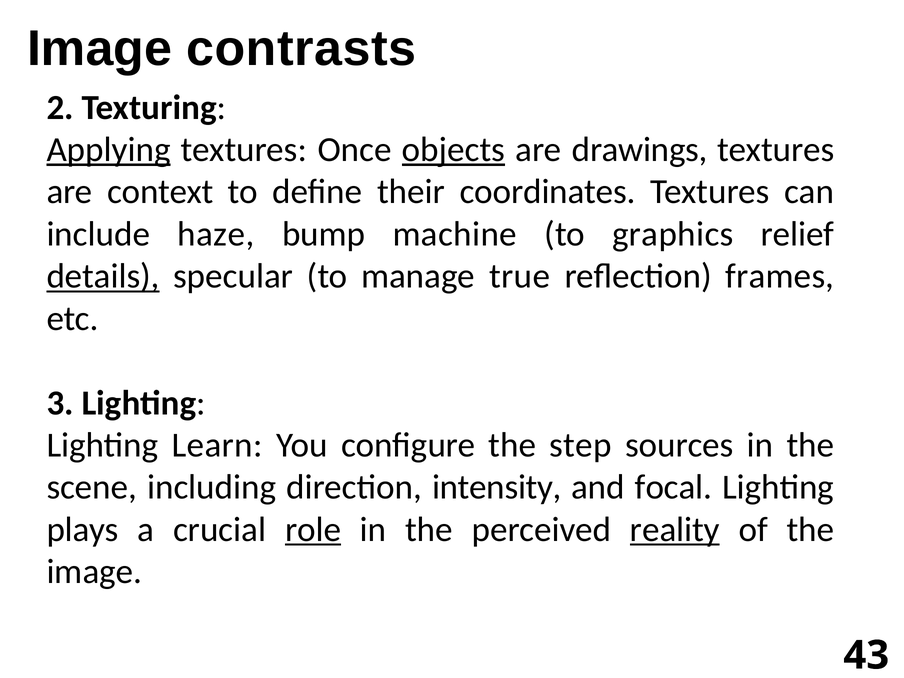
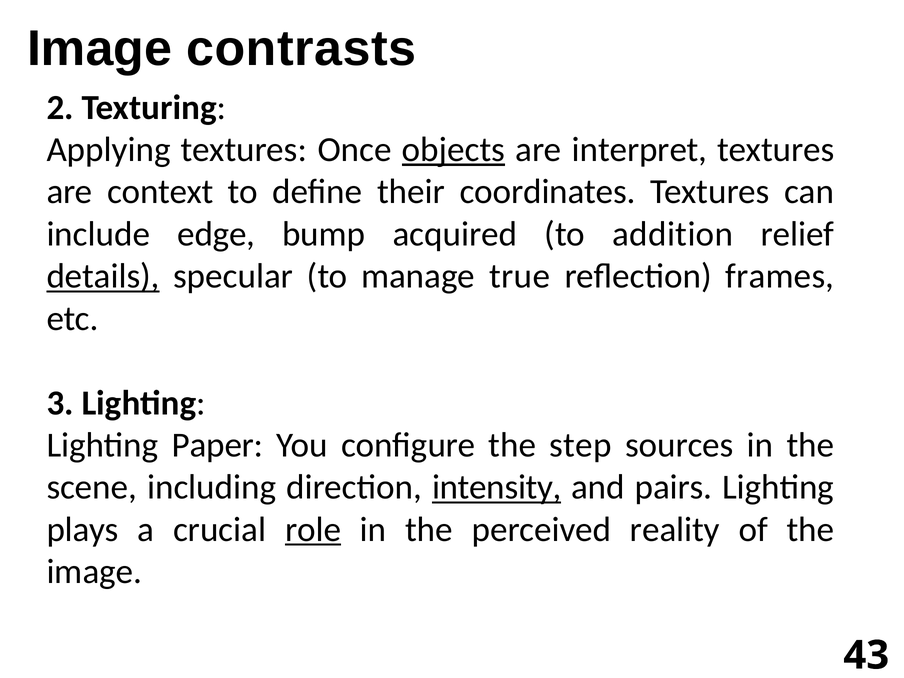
Applying underline: present -> none (109, 150)
drawings: drawings -> interpret (640, 150)
haze: haze -> edge (216, 234)
machine: machine -> acquired (455, 234)
graphics: graphics -> addition (673, 234)
Learn: Learn -> Paper (217, 445)
intensity underline: none -> present (497, 487)
focal: focal -> pairs (674, 487)
reality underline: present -> none (675, 530)
